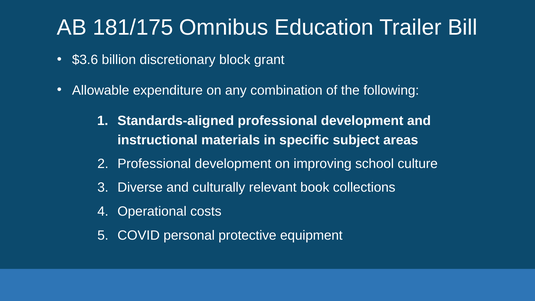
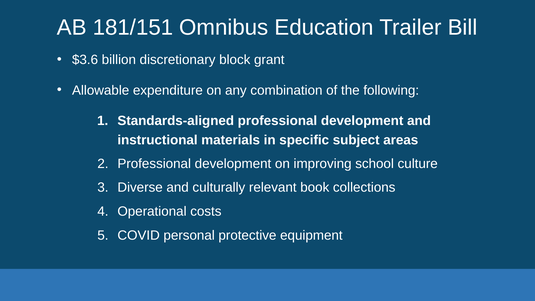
181/175: 181/175 -> 181/151 (133, 28)
